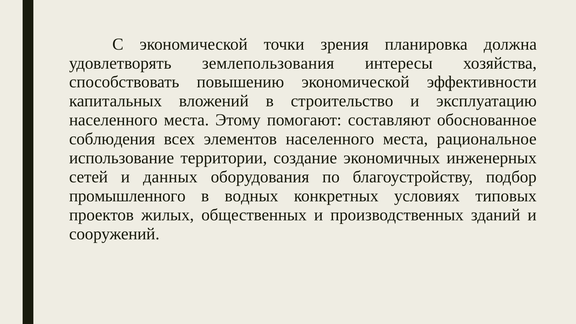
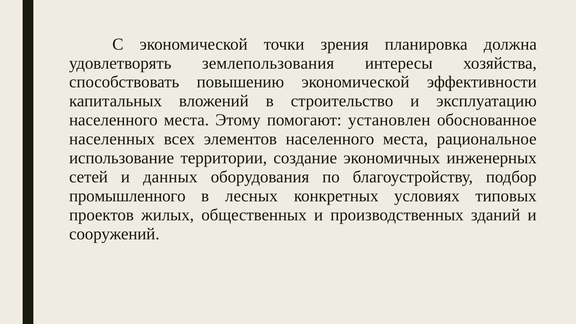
составляют: составляют -> установлен (389, 120)
соблюдения: соблюдения -> населенных (112, 139)
водных: водных -> лесных (251, 196)
